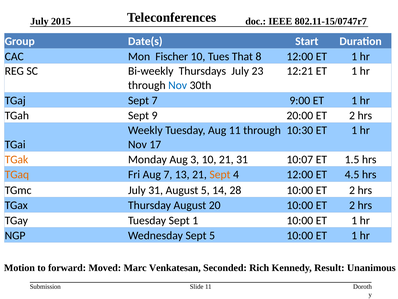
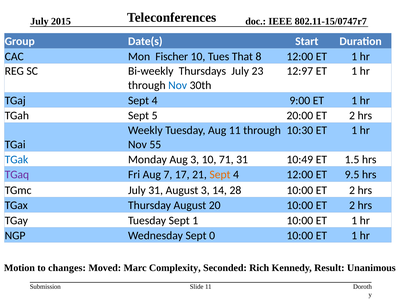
12:21: 12:21 -> 12:97 (300, 71)
TGaj Sept 7: 7 -> 4 (155, 100)
9: 9 -> 5 (155, 115)
17: 17 -> 55 (155, 144)
TGak colour: orange -> blue (16, 159)
10 21: 21 -> 71 (226, 159)
10:07: 10:07 -> 10:49 (300, 159)
TGaq colour: orange -> purple (17, 174)
13: 13 -> 17 (182, 174)
4.5: 4.5 -> 9.5 (352, 174)
August 5: 5 -> 3 (205, 190)
Sept 5: 5 -> 0 (212, 235)
forward: forward -> changes (67, 267)
Venkatesan: Venkatesan -> Complexity (175, 267)
